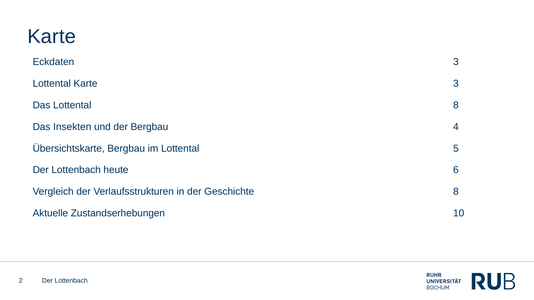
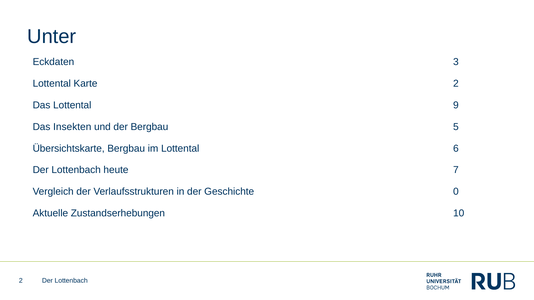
Karte: Karte -> Unter (52, 37)
Karte 3: 3 -> 2 (456, 84)
Lottental 8: 8 -> 9 (456, 105)
4: 4 -> 5 (456, 127)
5: 5 -> 6 (456, 149)
6: 6 -> 7 (456, 170)
Geschichte 8: 8 -> 0 (456, 192)
